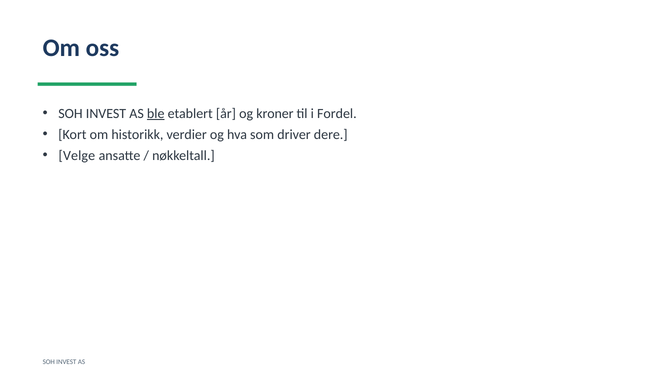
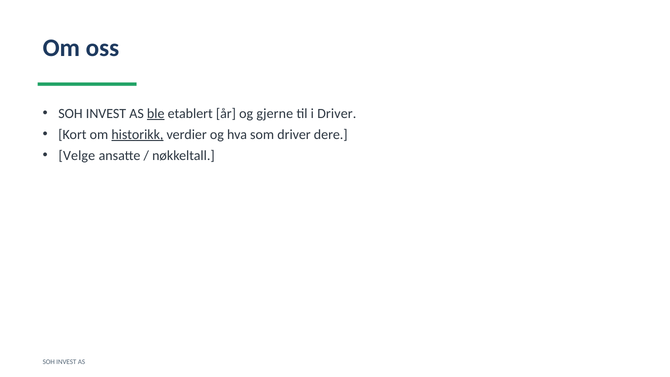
kroner: kroner -> gjerne (275, 113)
i Fordel: Fordel -> Driver (337, 113)
historikk underline: none -> present (137, 134)
